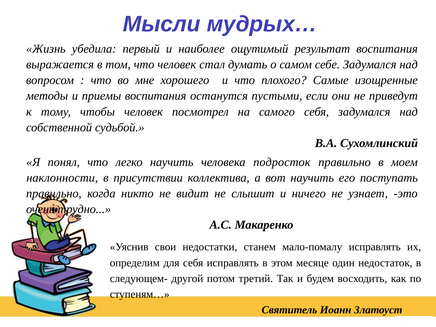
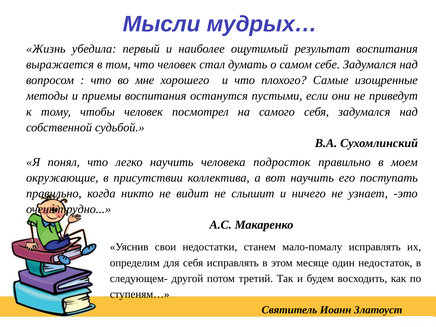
наклонности: наклонности -> окружающие (62, 178)
